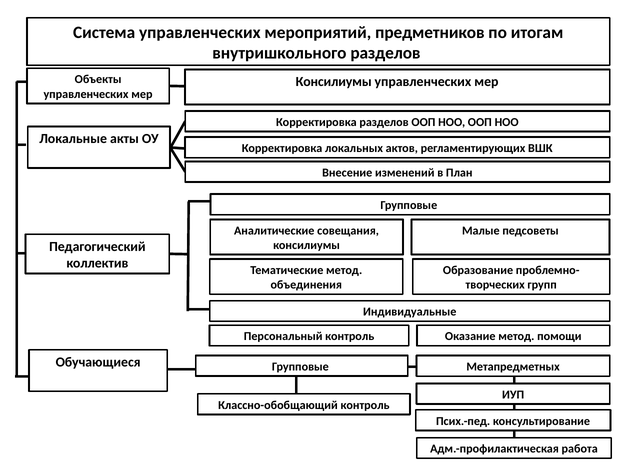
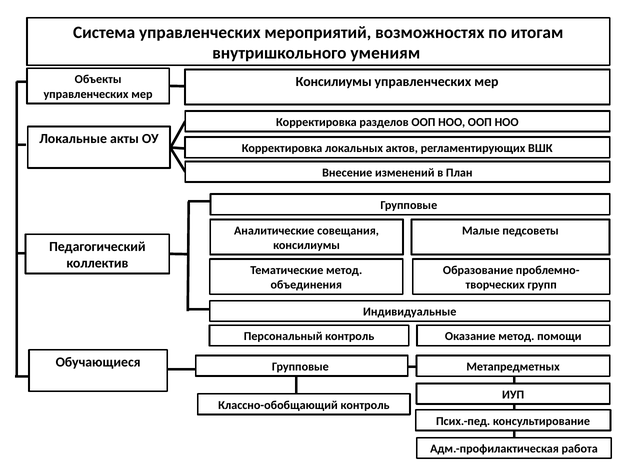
предметников: предметников -> возможностях (430, 32)
внутришкольного разделов: разделов -> умениям (385, 53)
